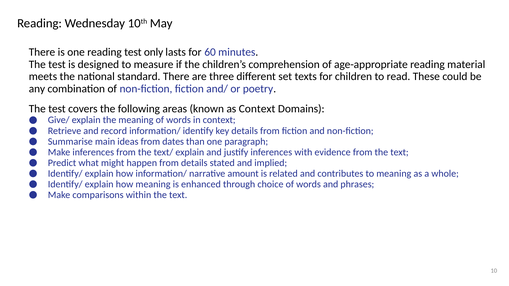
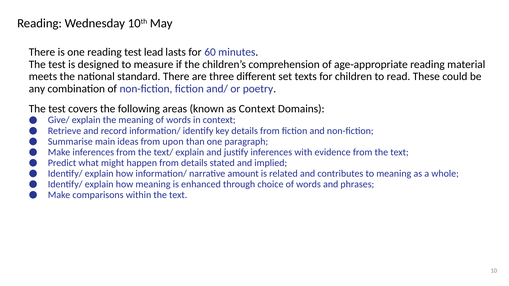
only: only -> lead (154, 52)
dates: dates -> upon (173, 142)
